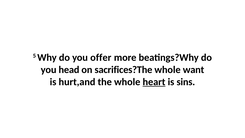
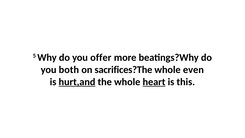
head: head -> both (69, 70)
want: want -> even (193, 70)
hurt,and underline: none -> present (77, 82)
sins: sins -> this (186, 82)
